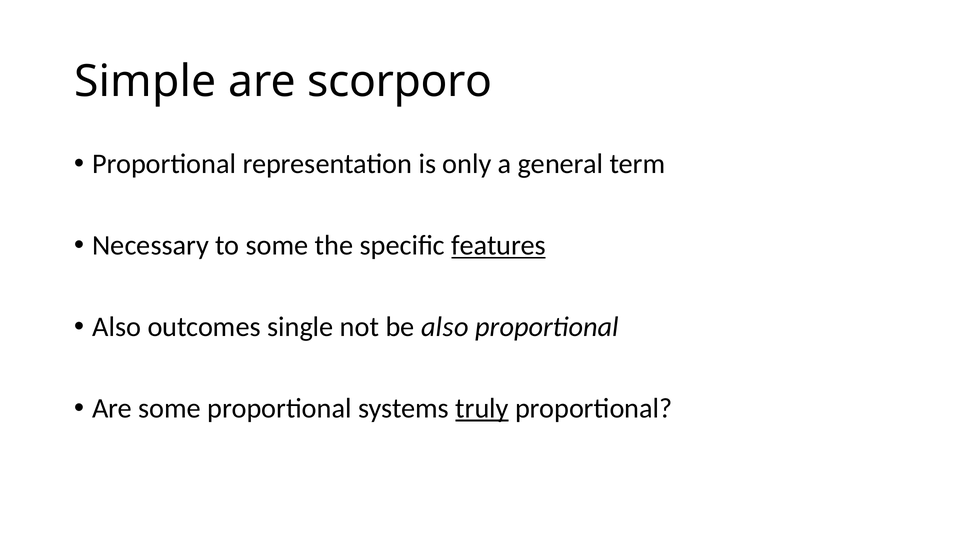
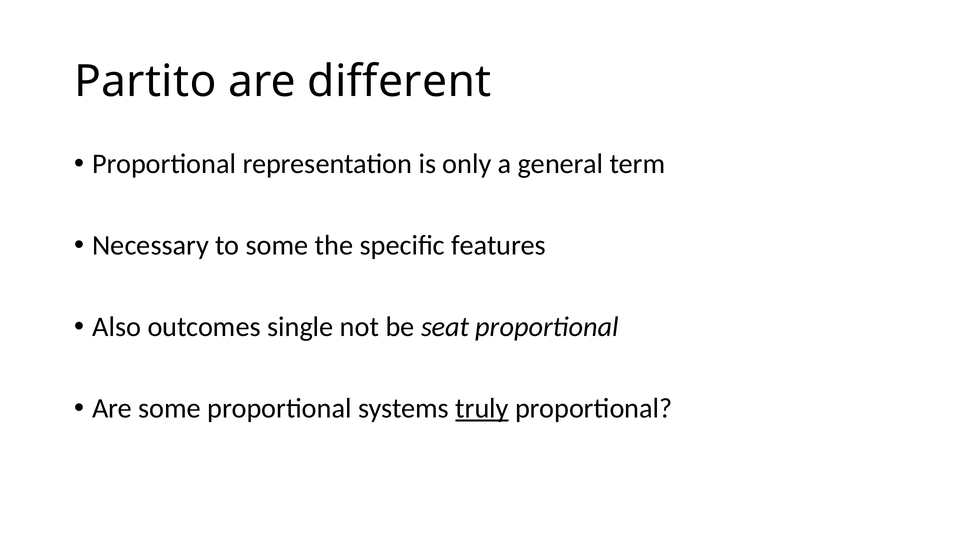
Simple: Simple -> Partito (145, 82)
scorporo: scorporo -> different (399, 82)
features underline: present -> none (499, 246)
be also: also -> seat (445, 327)
